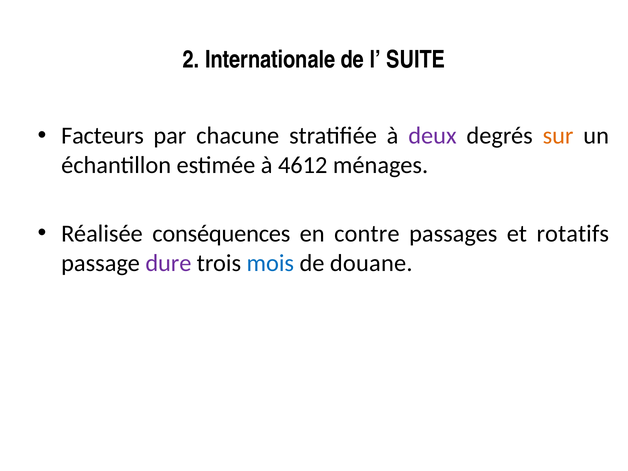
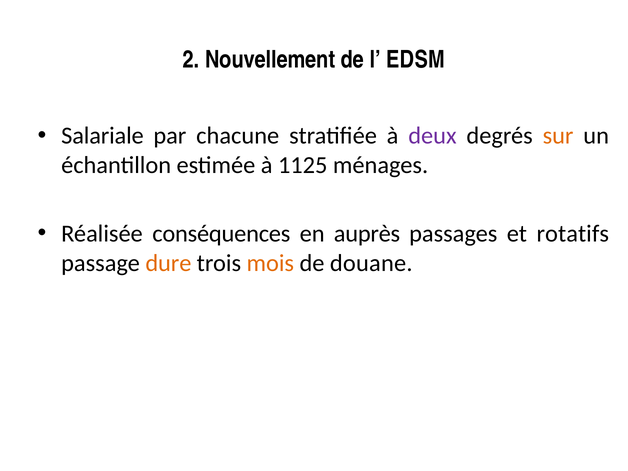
Internationale: Internationale -> Nouvellement (270, 60)
SUITE: SUITE -> EDSM (416, 60)
Facteurs: Facteurs -> Salariale (102, 136)
4612: 4612 -> 1125 (303, 165)
contre: contre -> auprès (367, 234)
dure colour: purple -> orange (168, 263)
mois colour: blue -> orange (270, 263)
